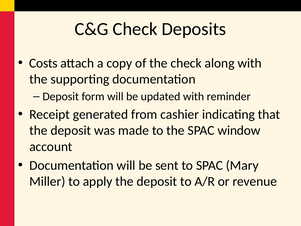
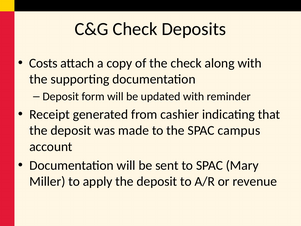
window: window -> campus (239, 130)
